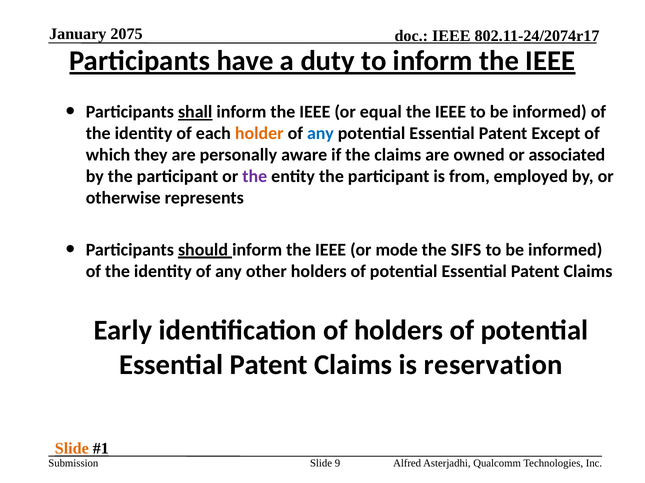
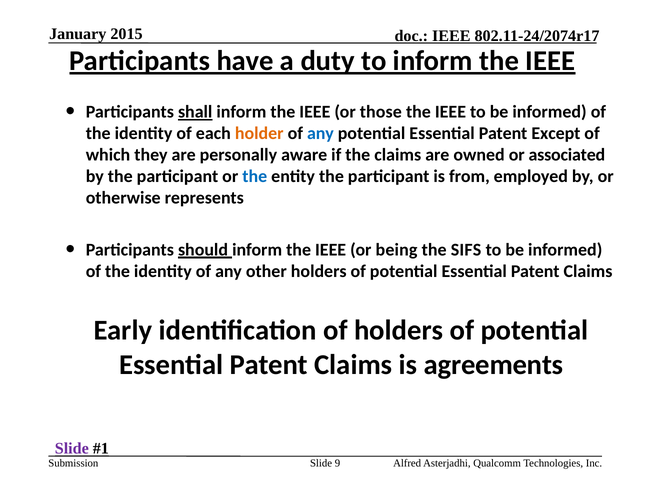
2075: 2075 -> 2015 (127, 34)
equal: equal -> those (381, 112)
the colour: purple -> blue (255, 177)
mode: mode -> being (397, 250)
reservation: reservation -> agreements (494, 365)
Slide colour: orange -> purple (72, 449)
